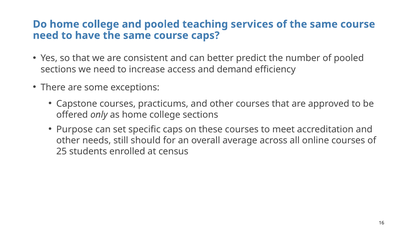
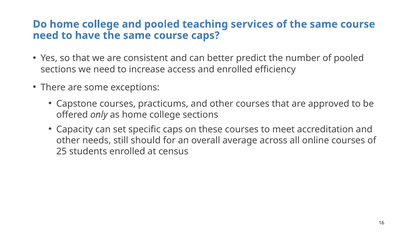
and demand: demand -> enrolled (235, 70)
Purpose: Purpose -> Capacity (75, 130)
